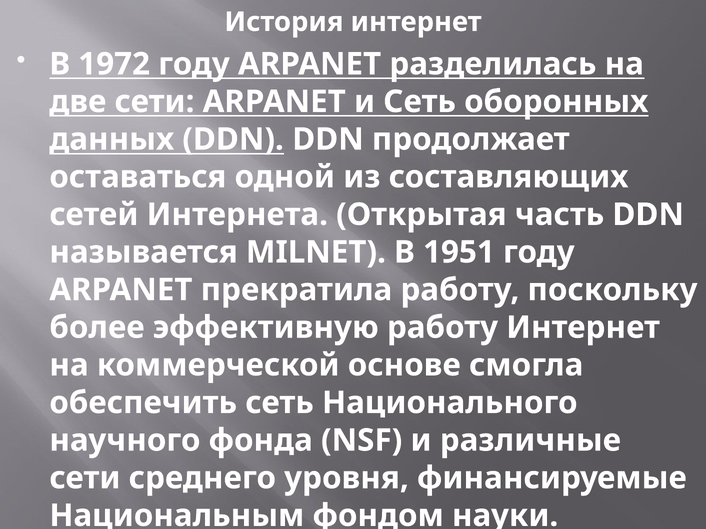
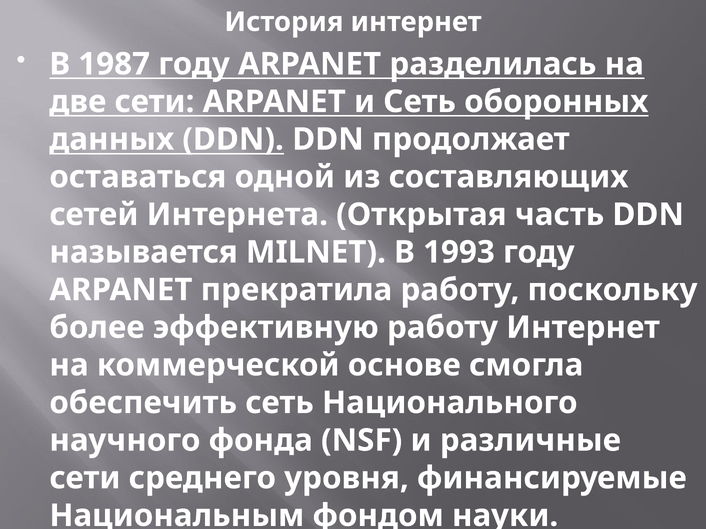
1972: 1972 -> 1987 (114, 64)
1951: 1951 -> 1993 (459, 252)
